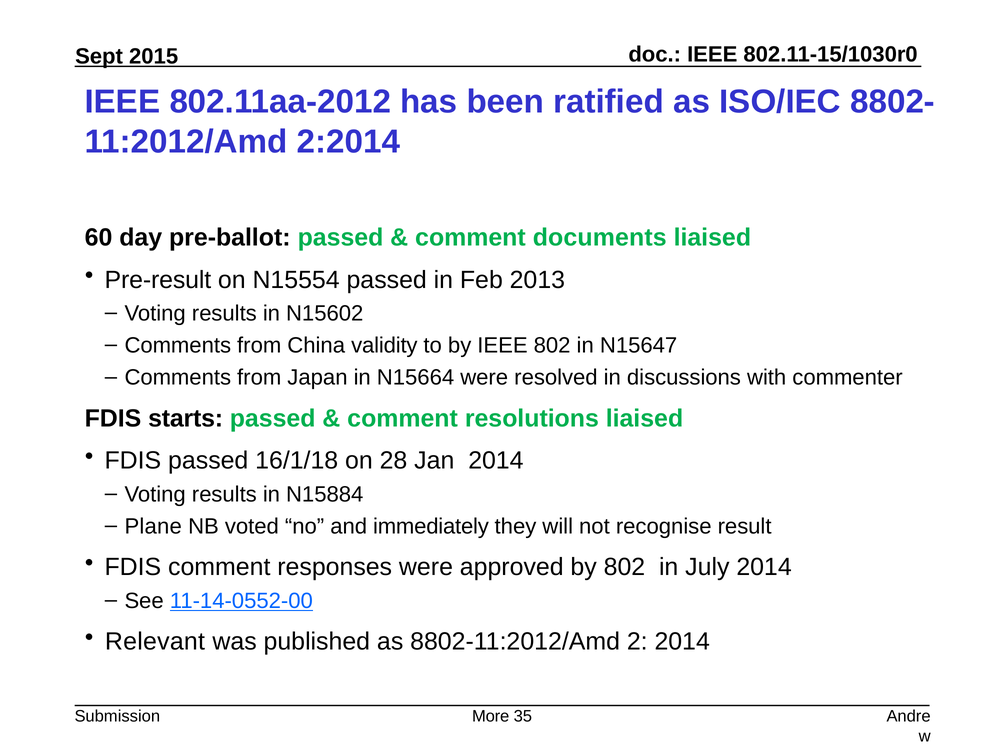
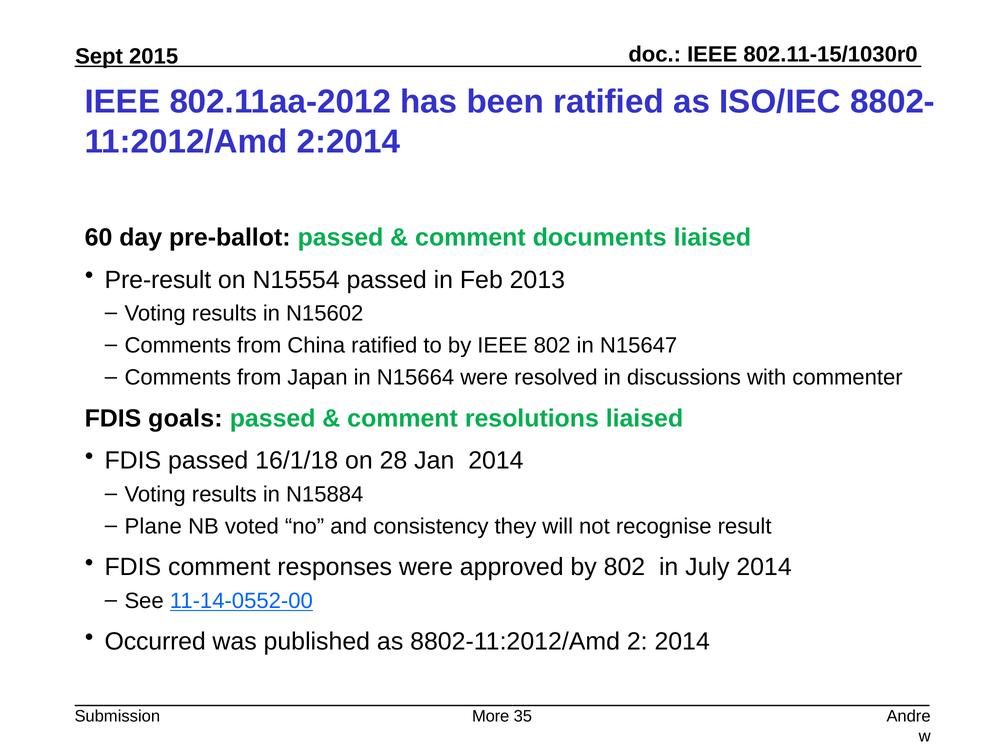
China validity: validity -> ratified (384, 345)
starts: starts -> goals (185, 418)
immediately: immediately -> consistency (431, 526)
Relevant: Relevant -> Occurred (155, 642)
